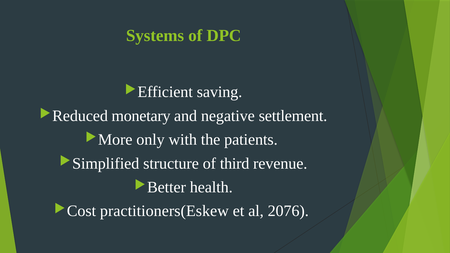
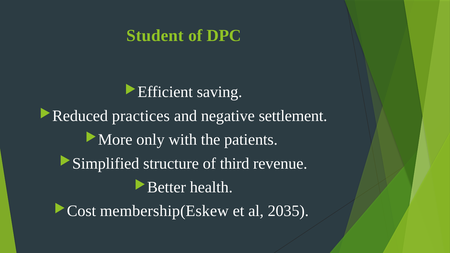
Systems: Systems -> Student (155, 35)
monetary: monetary -> practices (141, 116)
practitioners(Eskew: practitioners(Eskew -> membership(Eskew (164, 211)
2076: 2076 -> 2035 (288, 211)
